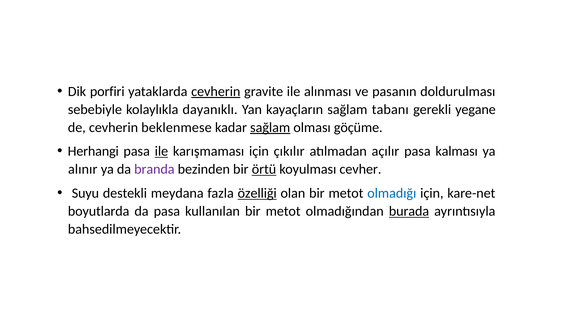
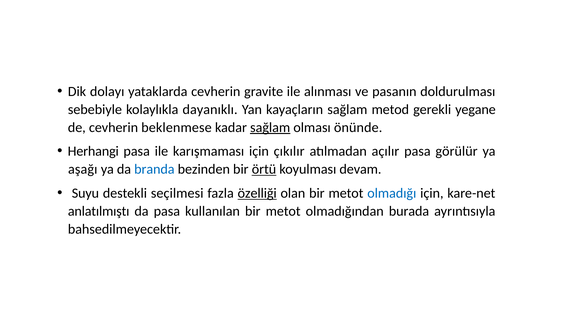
porfiri: porfiri -> dolayı (107, 92)
cevherin underline: present -> none (216, 92)
tabanı: tabanı -> metod (390, 110)
göçüme: göçüme -> önünde (358, 128)
ile underline: present -> none (161, 152)
kalması: kalması -> görülür (457, 152)
alınır: alınır -> aşağı (83, 170)
branda colour: purple -> blue (154, 170)
cevher: cevher -> devam (360, 170)
meydana: meydana -> seçilmesi (177, 194)
boyutlarda: boyutlarda -> anlatılmıştı (99, 212)
burada underline: present -> none (409, 212)
